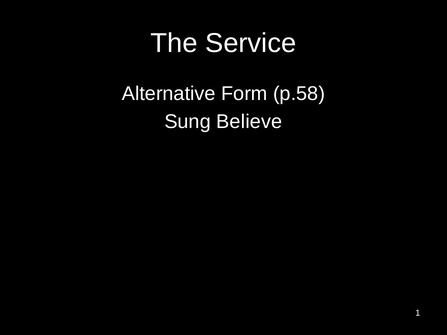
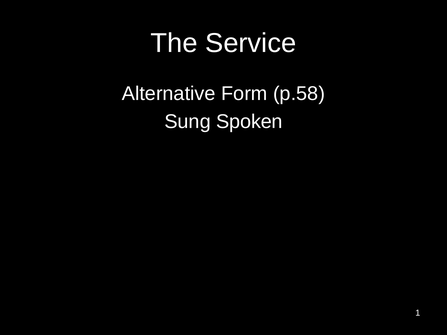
Believe: Believe -> Spoken (249, 122)
